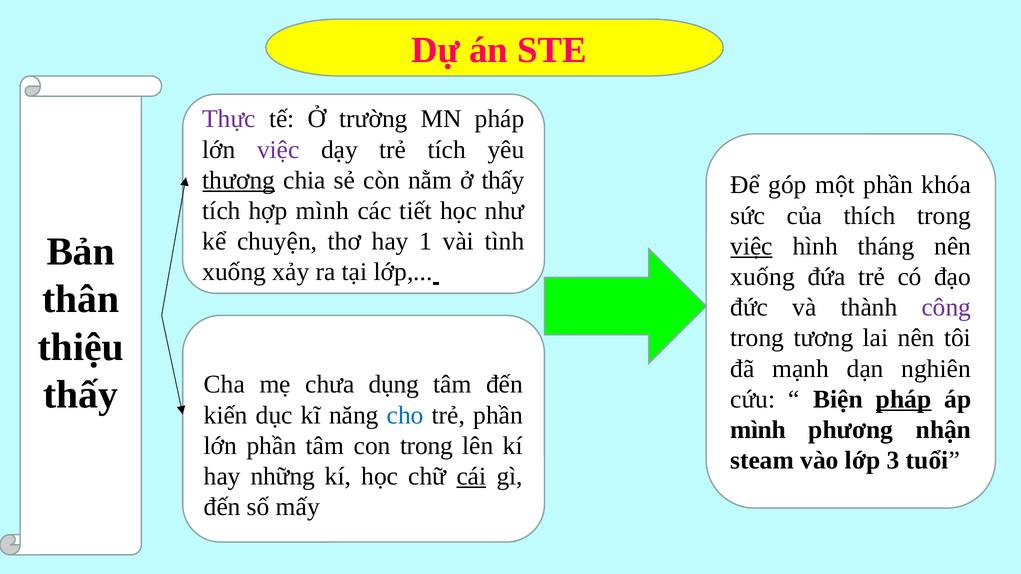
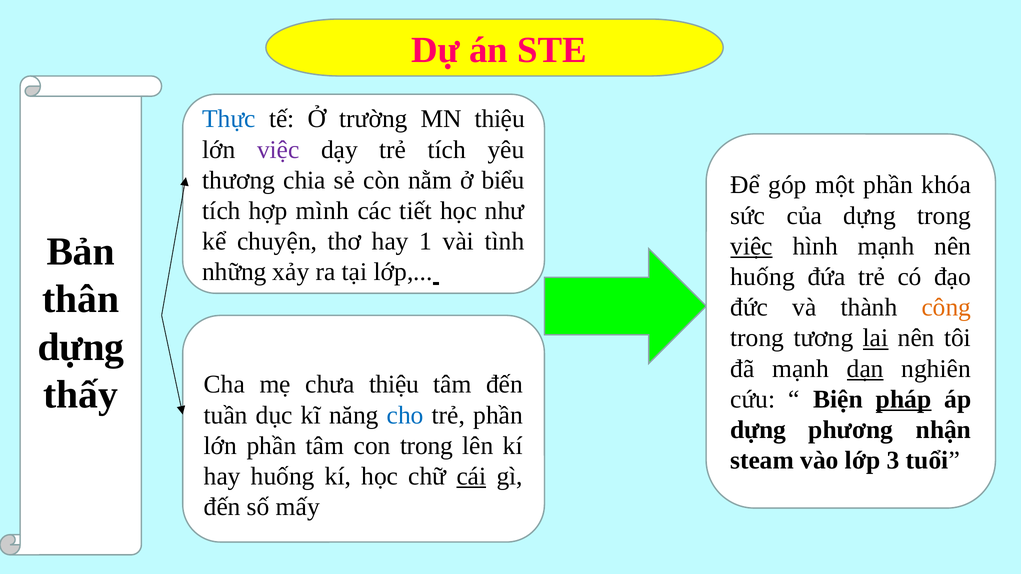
Thực colour: purple -> blue (229, 119)
MN pháp: pháp -> thiệu (500, 119)
thương underline: present -> none (239, 180)
ở thấy: thấy -> biểu (503, 180)
của thích: thích -> dựng (870, 216)
hình tháng: tháng -> mạnh (886, 246)
xuống: xuống -> những (234, 272)
xuống: xuống -> huống (763, 277)
công colour: purple -> orange (946, 308)
lai underline: none -> present (876, 338)
thiệu: thiệu -> dựng (81, 347)
dạn underline: none -> present (865, 369)
chưa dụng: dụng -> thiệu (394, 385)
kiến: kiến -> tuần (226, 415)
mình: mình -> dựng (758, 430)
hay những: những -> huống (283, 477)
